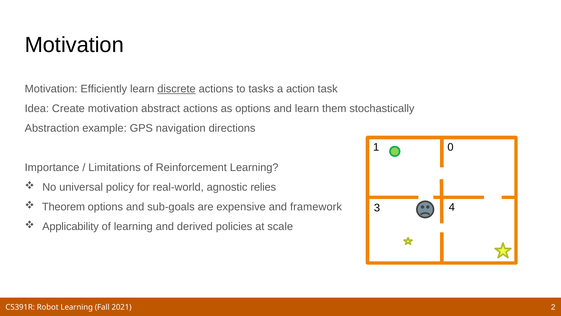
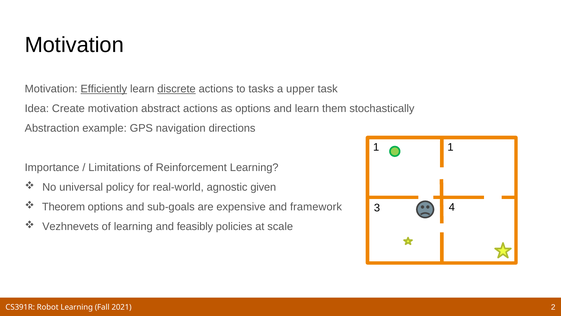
Efficiently underline: none -> present (104, 89)
action: action -> upper (300, 89)
1 0: 0 -> 1 (450, 147)
relies: relies -> given (263, 187)
Applicability: Applicability -> Vezhnevets (71, 226)
derived: derived -> feasibly (195, 226)
